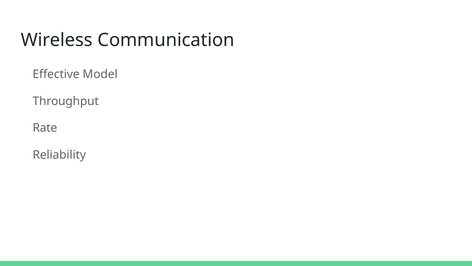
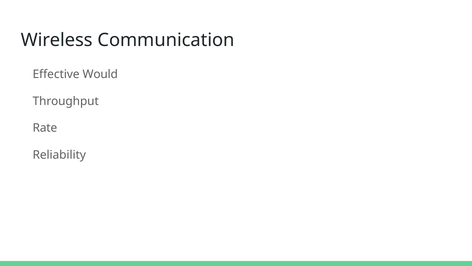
Model: Model -> Would (100, 74)
